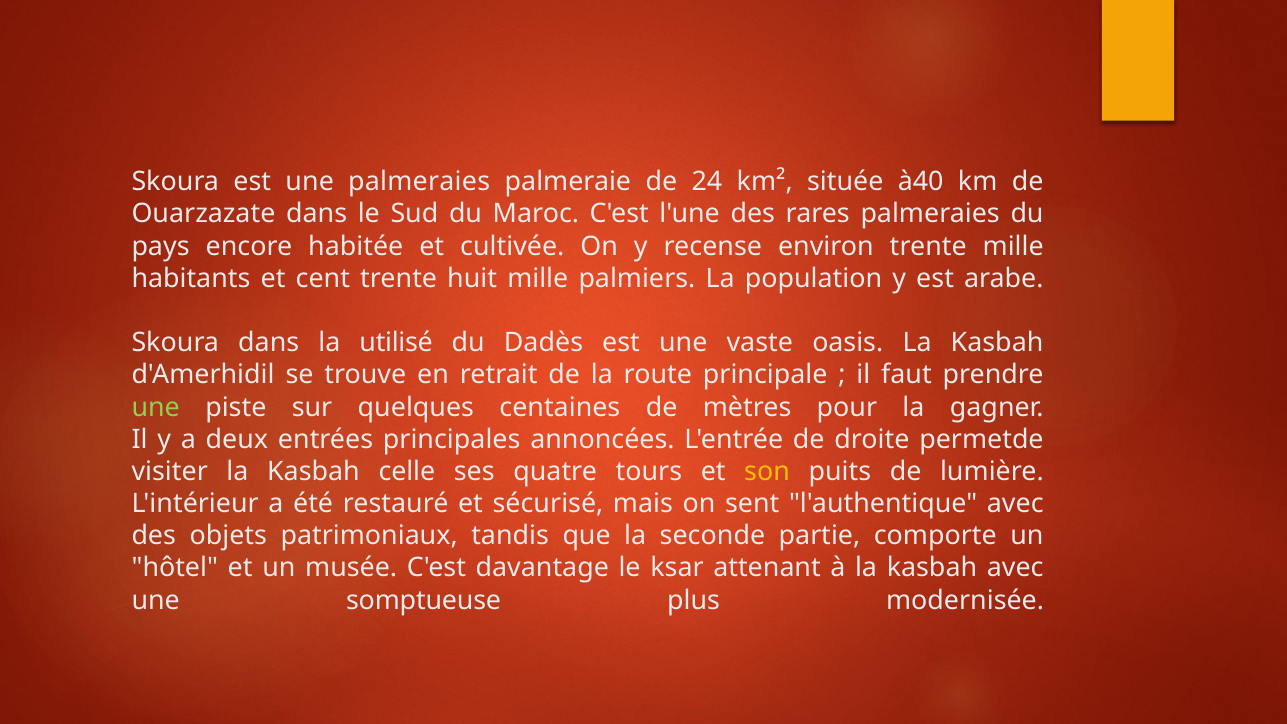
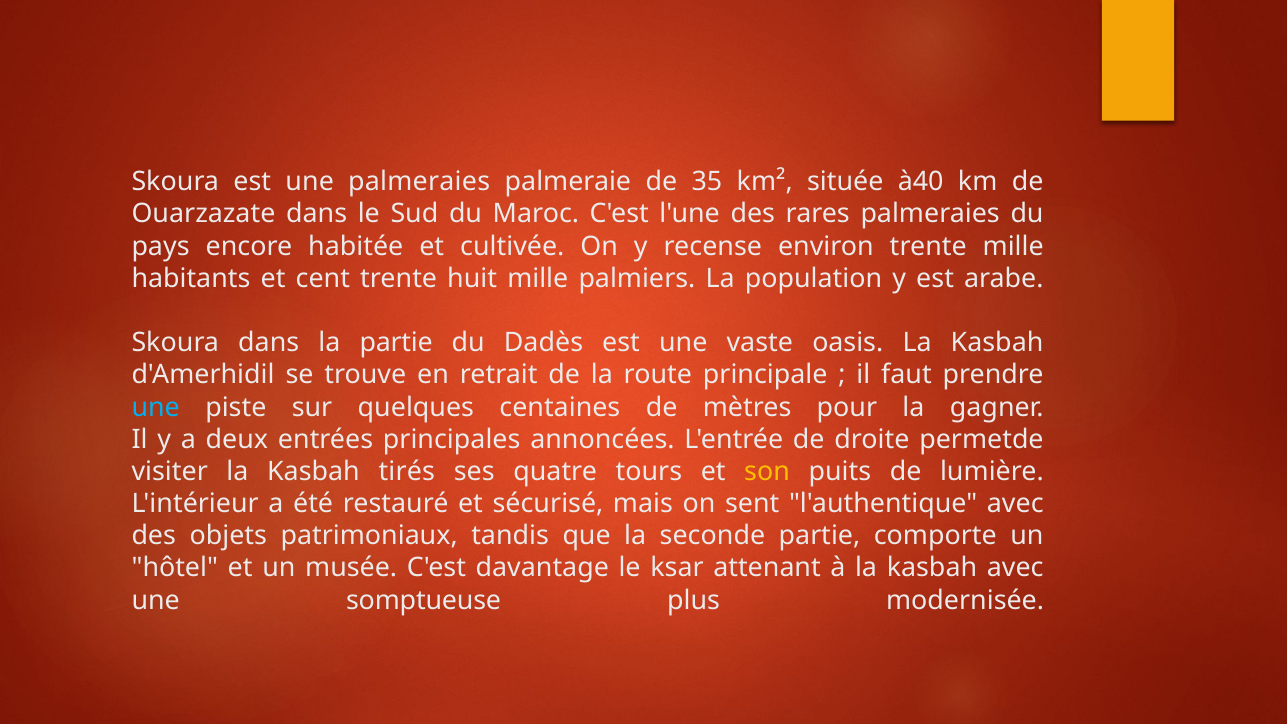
24: 24 -> 35 (707, 182)
la utilisé: utilisé -> partie (396, 343)
une colour: light green -> light blue (156, 407)
celle: celle -> tirés (407, 472)
